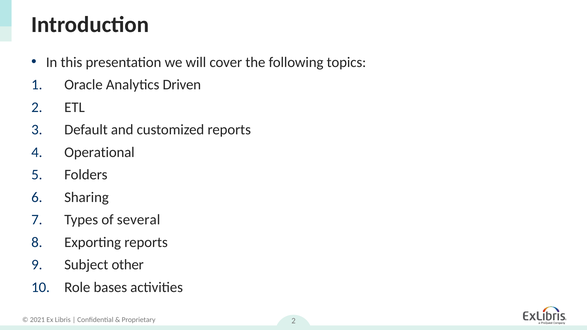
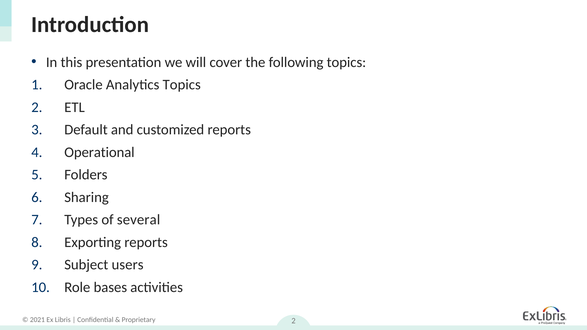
Analytics Driven: Driven -> Topics (182, 85)
other: other -> users (128, 265)
